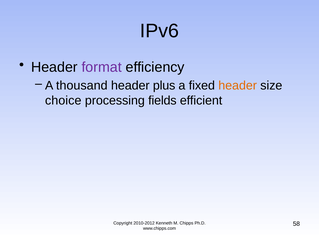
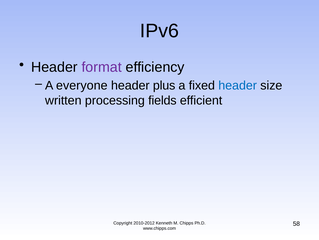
thousand: thousand -> everyone (82, 85)
header colour: orange -> blue (238, 85)
choice: choice -> written (63, 100)
